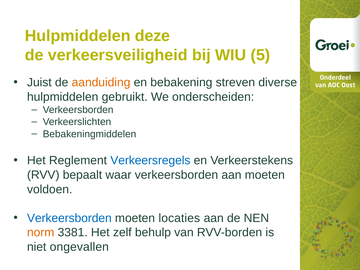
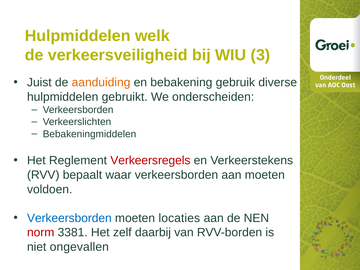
deze: deze -> welk (152, 36)
5: 5 -> 3 (260, 55)
streven: streven -> gebruik (235, 82)
Verkeersregels colour: blue -> red (150, 160)
norm colour: orange -> red (41, 232)
behulp: behulp -> daarbij (153, 232)
